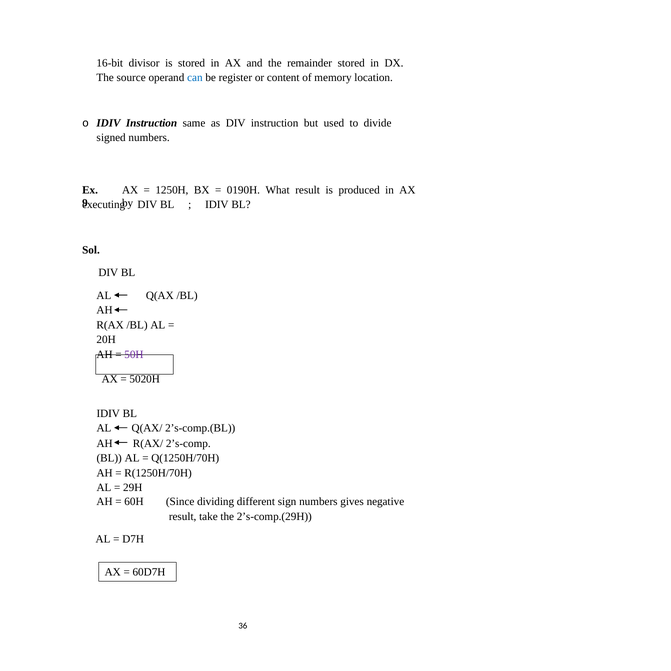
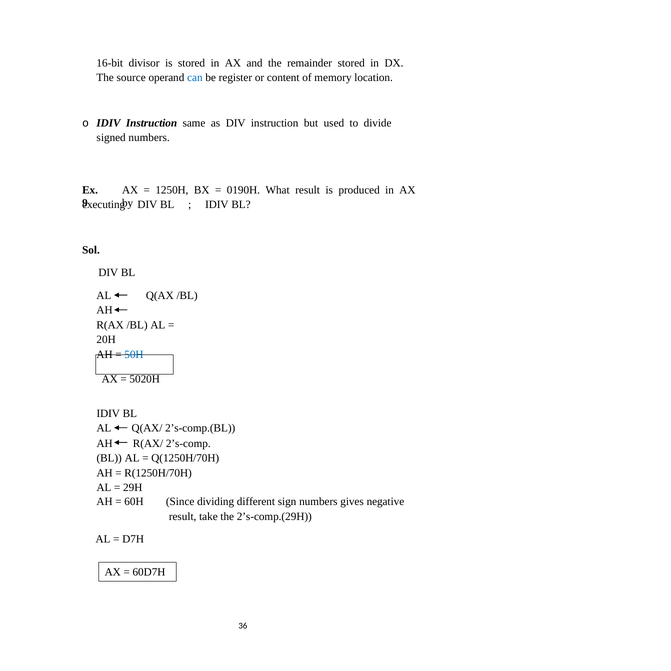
50H colour: purple -> blue (134, 355)
